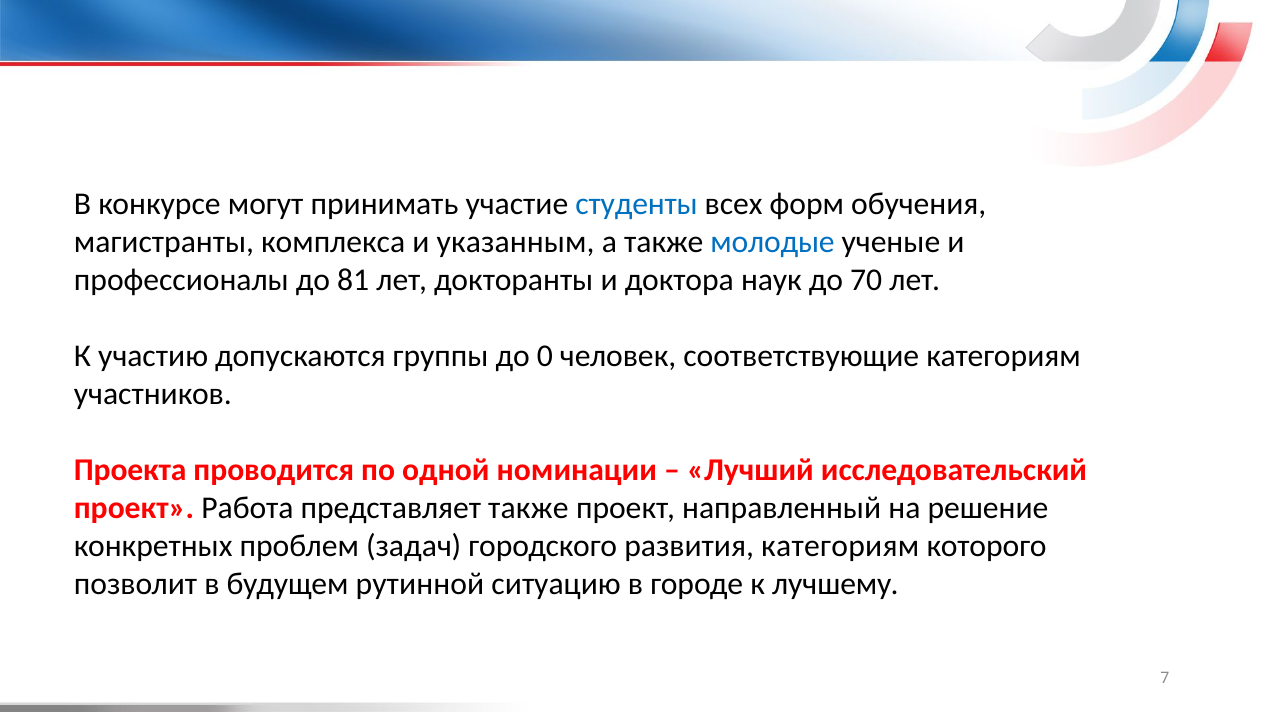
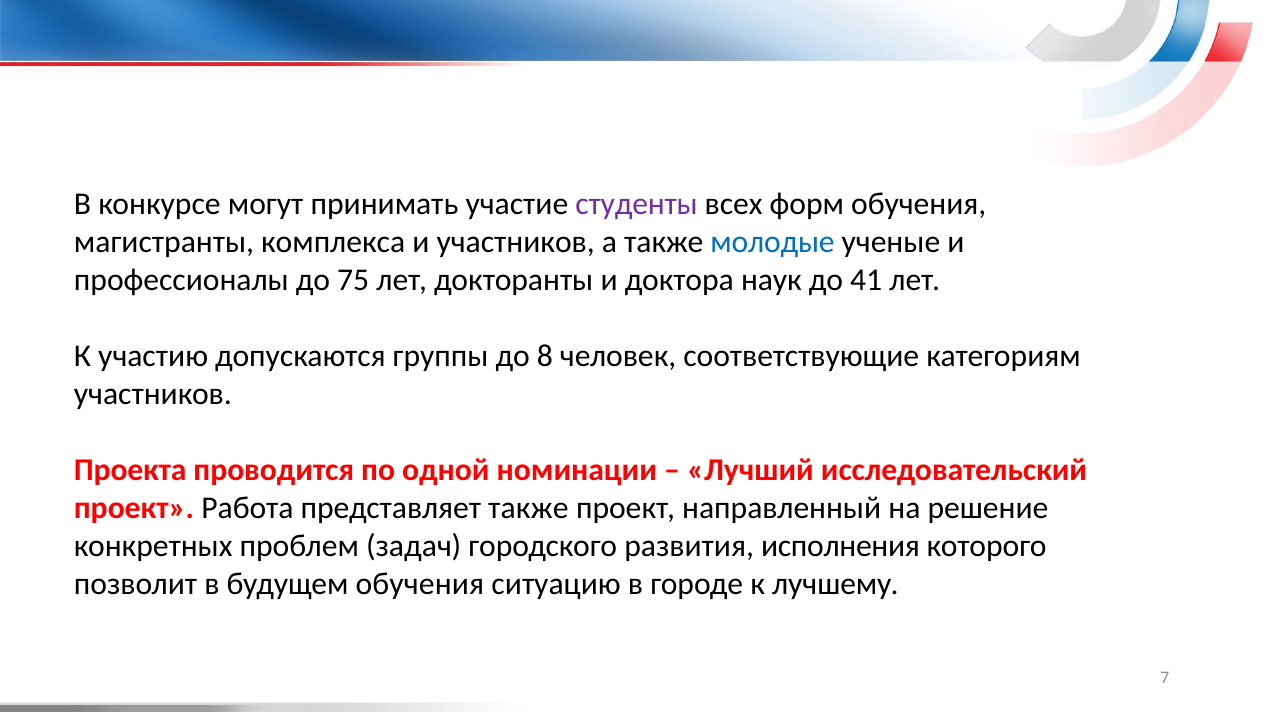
студенты colour: blue -> purple (637, 205)
и указанным: указанным -> участников (516, 243)
81: 81 -> 75 (353, 280)
70: 70 -> 41 (866, 280)
0: 0 -> 8 (545, 356)
развития категориям: категориям -> исполнения (841, 546)
будущем рутинной: рутинной -> обучения (420, 584)
